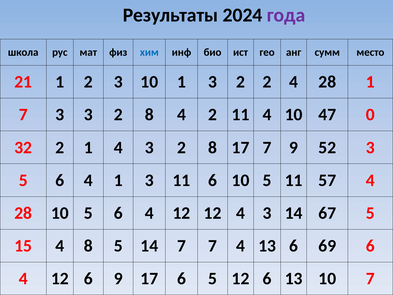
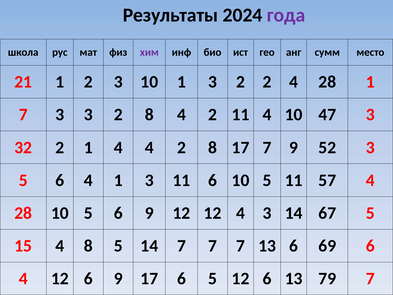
хим colour: blue -> purple (149, 52)
47 0: 0 -> 3 (370, 115)
1 4 3: 3 -> 4 (149, 147)
10 5 6 4: 4 -> 9 (149, 213)
7 7 4: 4 -> 7 (241, 246)
13 10: 10 -> 79 (327, 278)
